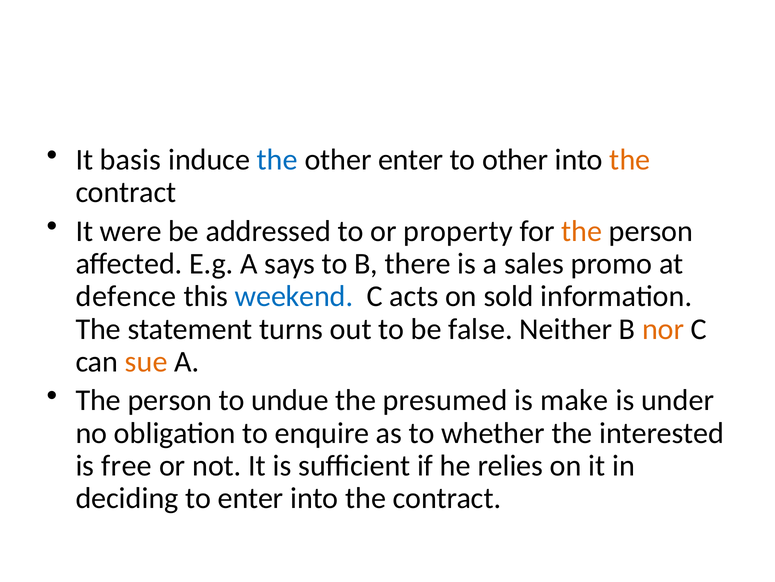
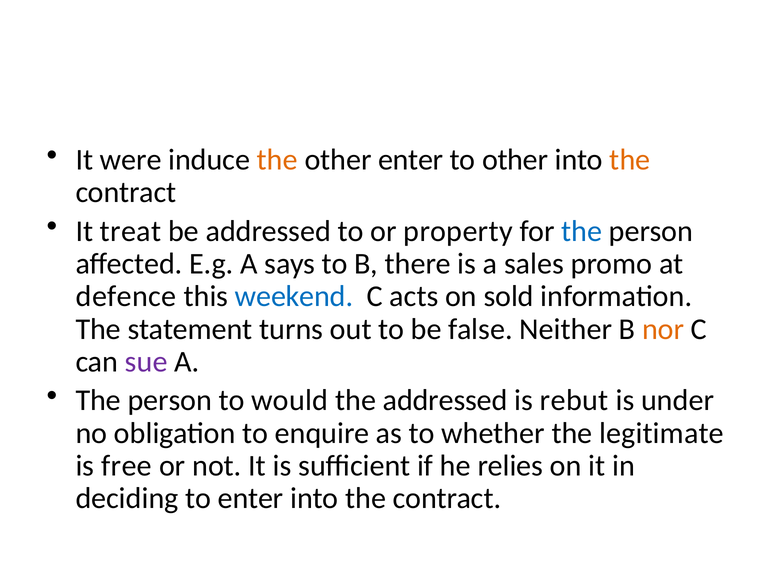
basis: basis -> were (131, 160)
the colour: blue -> orange (277, 160)
were: were -> treat (131, 231)
the colour: orange -> blue (582, 231)
sue colour: orange -> purple (146, 361)
undue: undue -> would (290, 400)
the presumed: presumed -> addressed (445, 400)
make: make -> rebut (574, 400)
interested: interested -> legitimate (661, 433)
